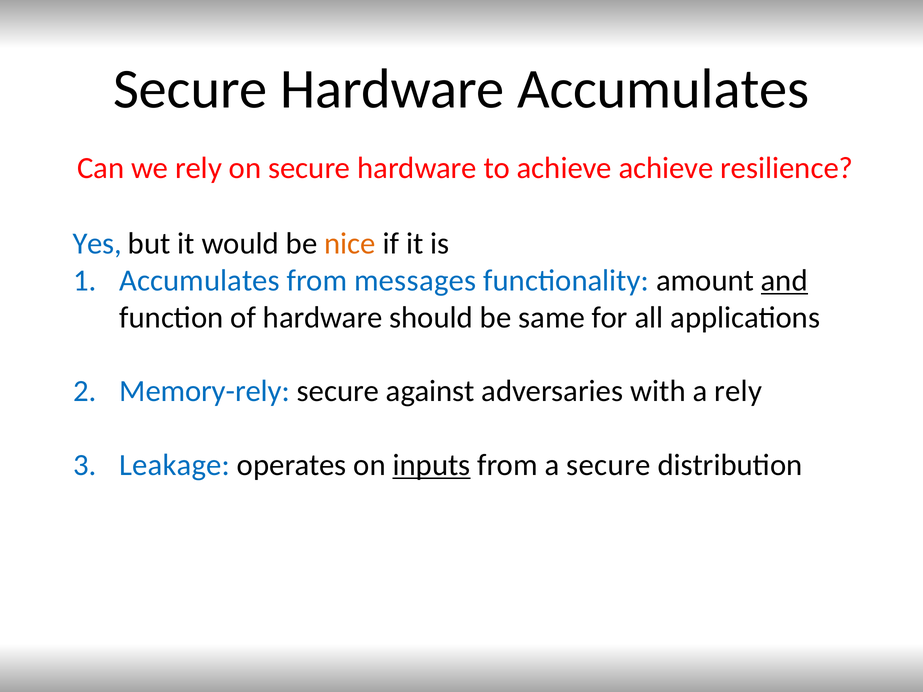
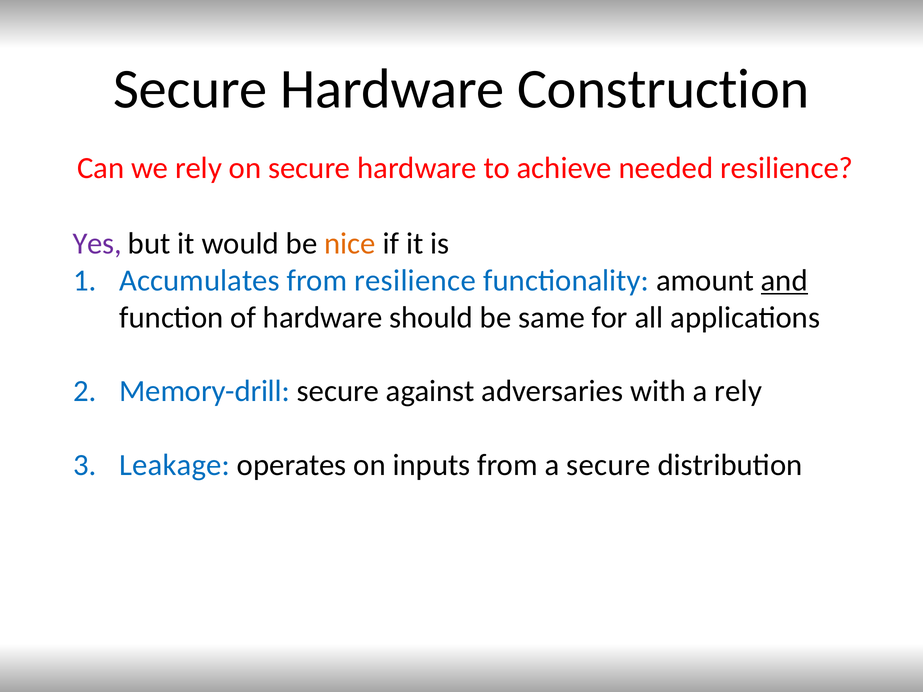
Hardware Accumulates: Accumulates -> Construction (663, 89)
achieve achieve: achieve -> needed (666, 168)
Yes colour: blue -> purple (97, 244)
from messages: messages -> resilience (415, 281)
Memory-rely: Memory-rely -> Memory-drill (205, 391)
inputs underline: present -> none (432, 465)
